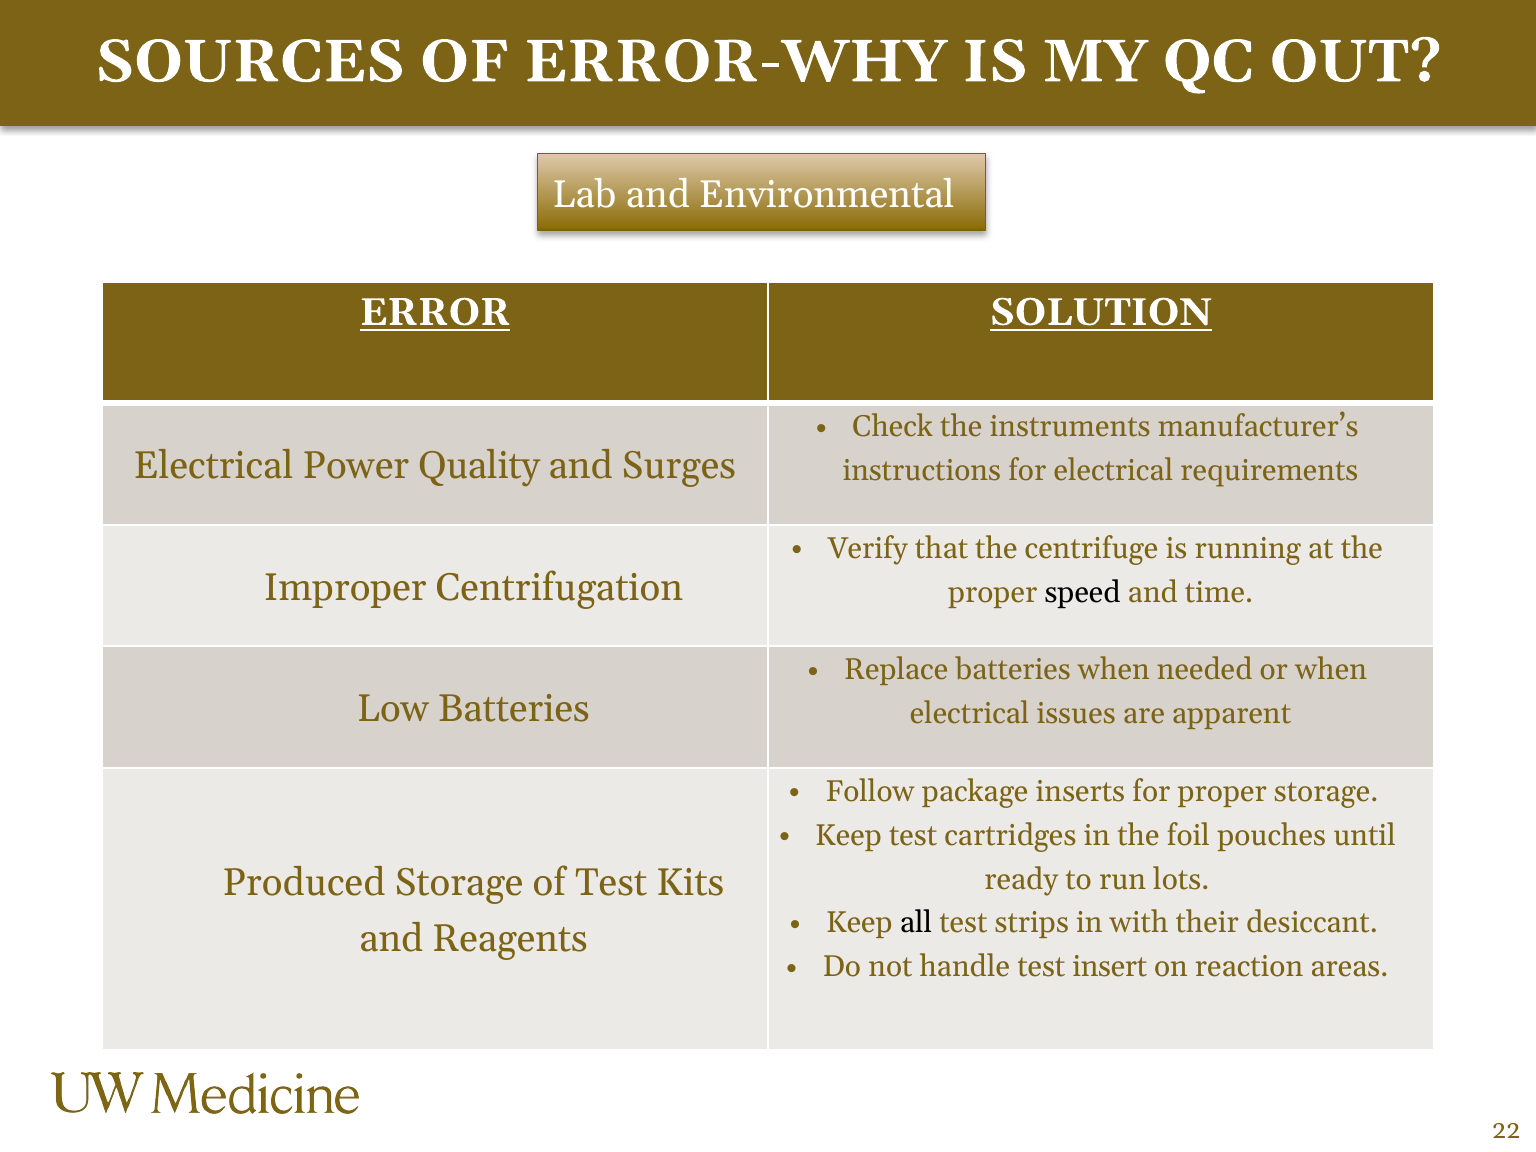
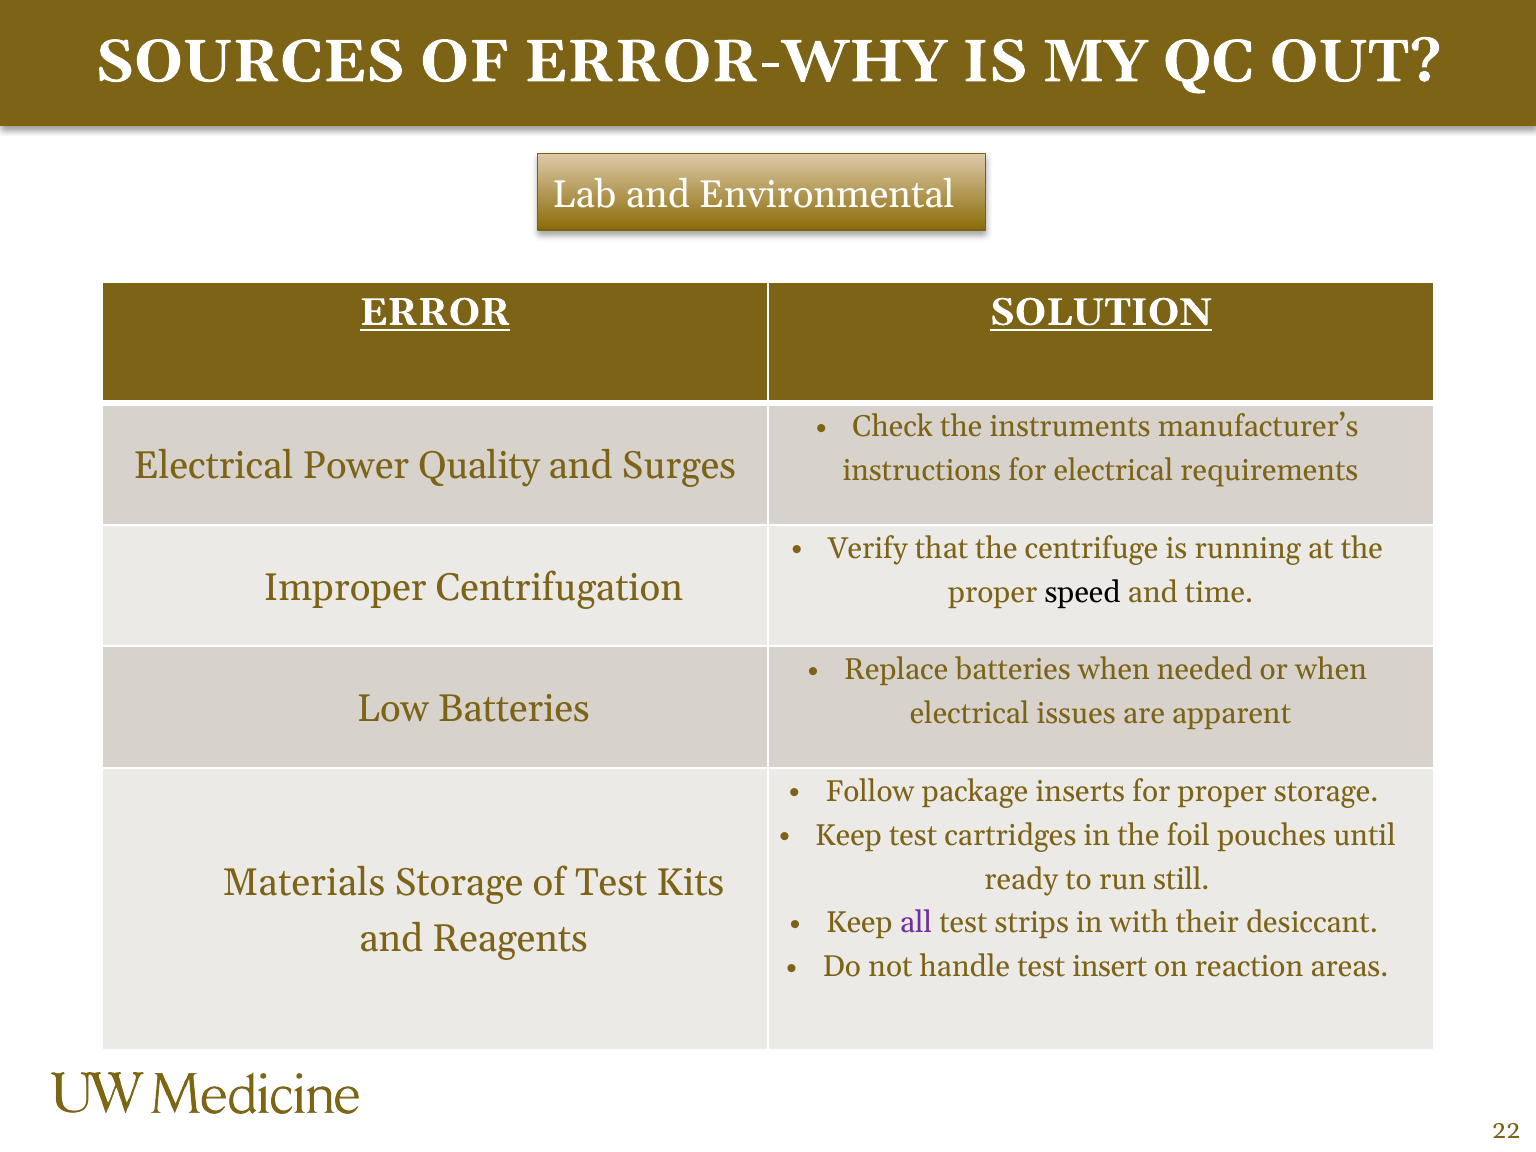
lots: lots -> still (1181, 879)
Produced: Produced -> Materials (304, 883)
all colour: black -> purple (916, 923)
